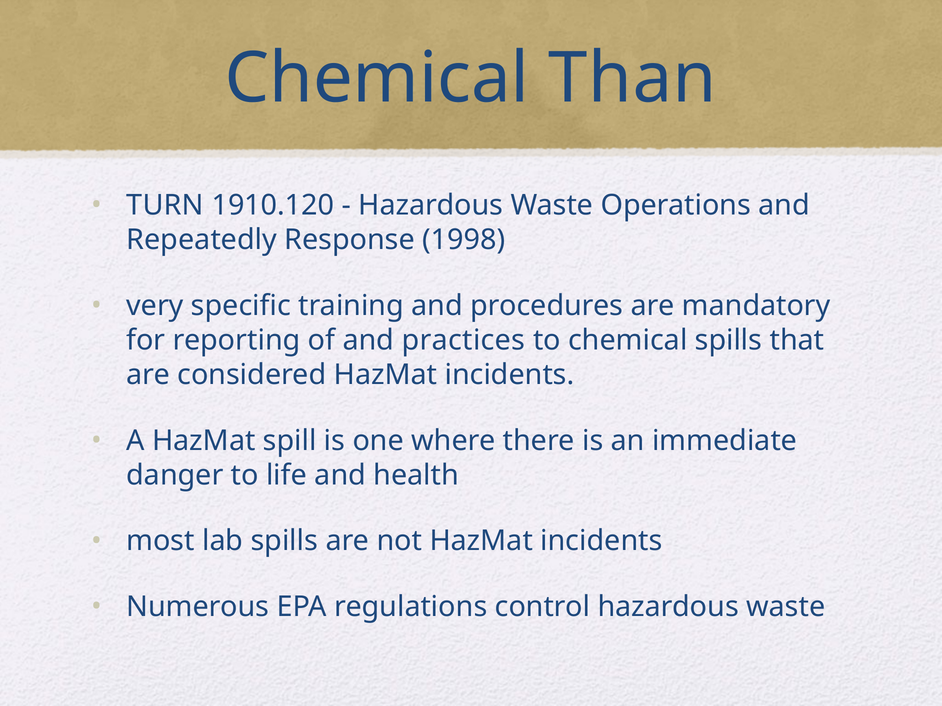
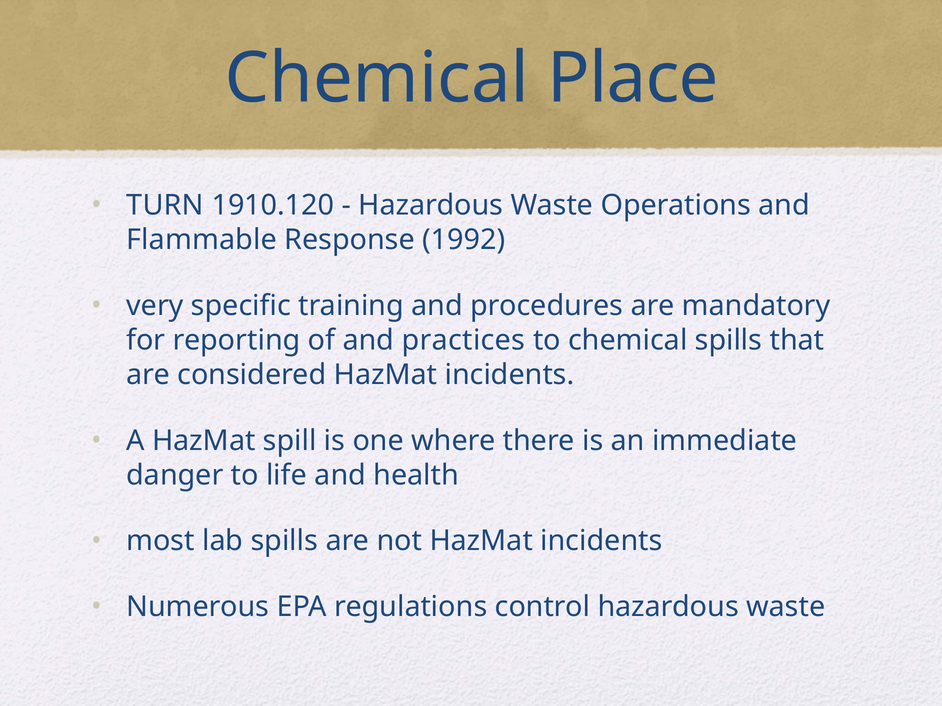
Than: Than -> Place (633, 79)
Repeatedly: Repeatedly -> Flammable (202, 240)
1998: 1998 -> 1992 (464, 240)
